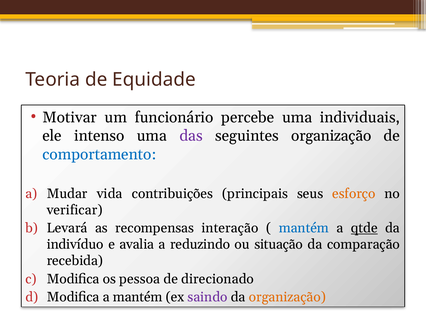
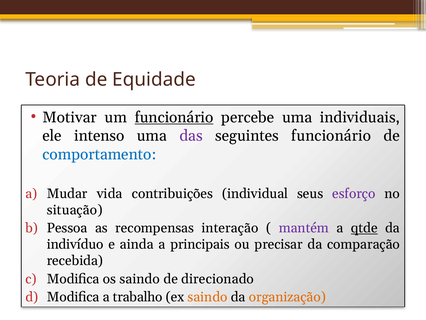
funcionário underline: none -> present (174, 117)
seguintes organização: organização -> funcionário (331, 136)
principais: principais -> individual (255, 193)
esforço colour: orange -> purple (354, 193)
verificar: verificar -> situação (75, 210)
Levará: Levará -> Pessoa (67, 228)
mantém colour: blue -> purple (304, 228)
avalia: avalia -> ainda (137, 244)
reduzindo: reduzindo -> principais (200, 244)
situação: situação -> precisar (279, 244)
os pessoa: pessoa -> saindo (140, 278)
a mantém: mantém -> trabalho (138, 297)
saindo colour: purple -> orange (208, 297)
